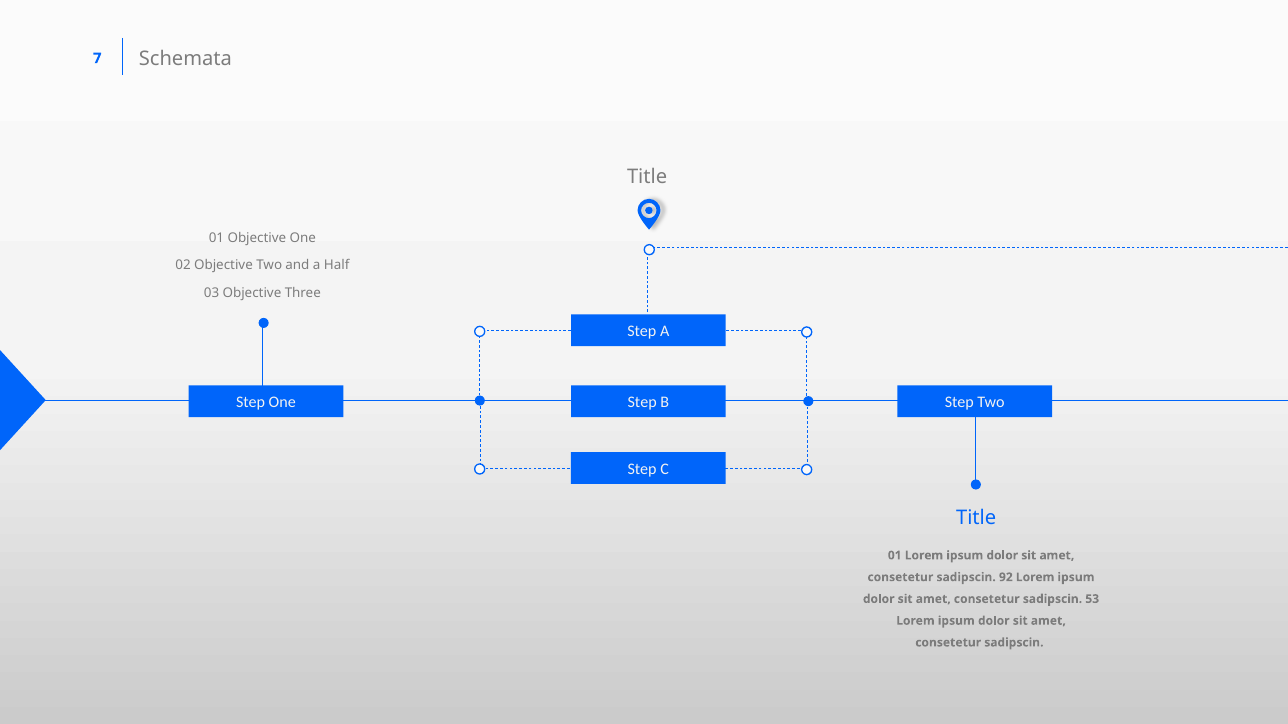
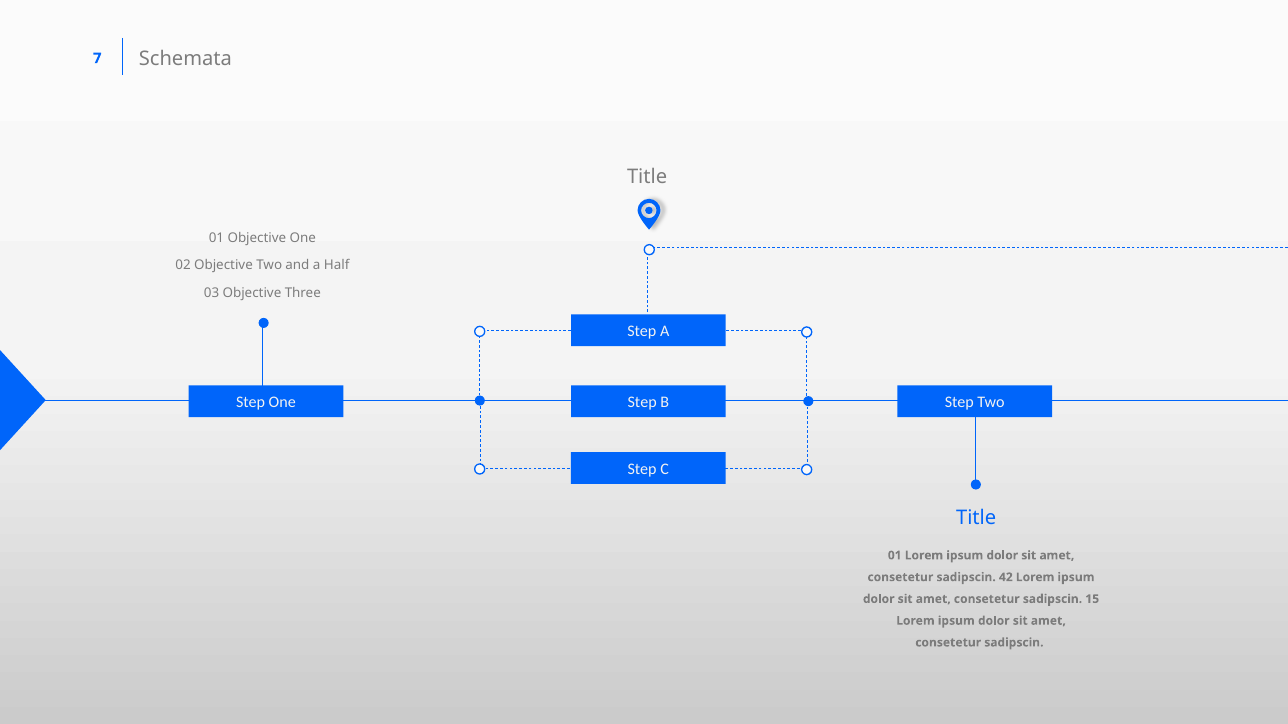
92: 92 -> 42 (1006, 578)
53: 53 -> 15 (1092, 599)
